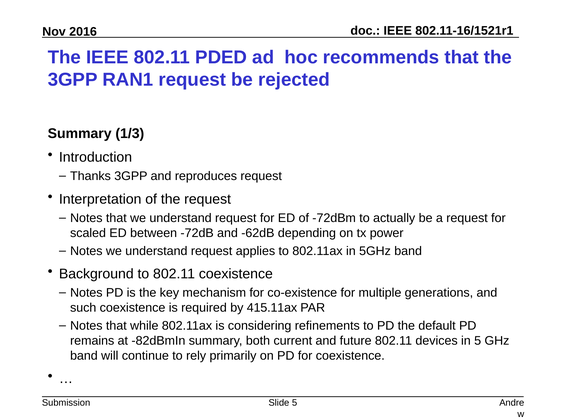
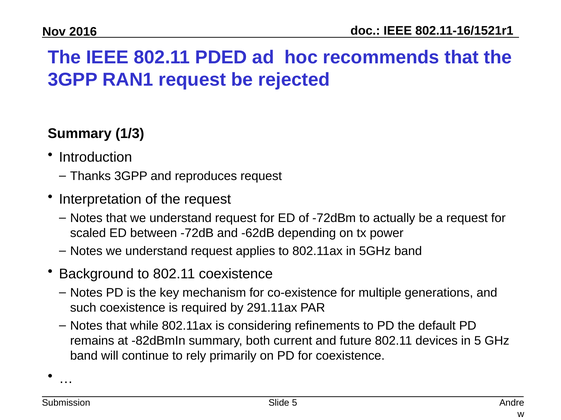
415.11ax: 415.11ax -> 291.11ax (272, 308)
